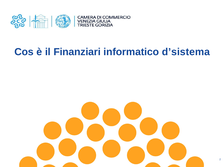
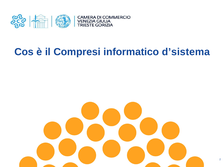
Finanziari: Finanziari -> Compresi (77, 52)
